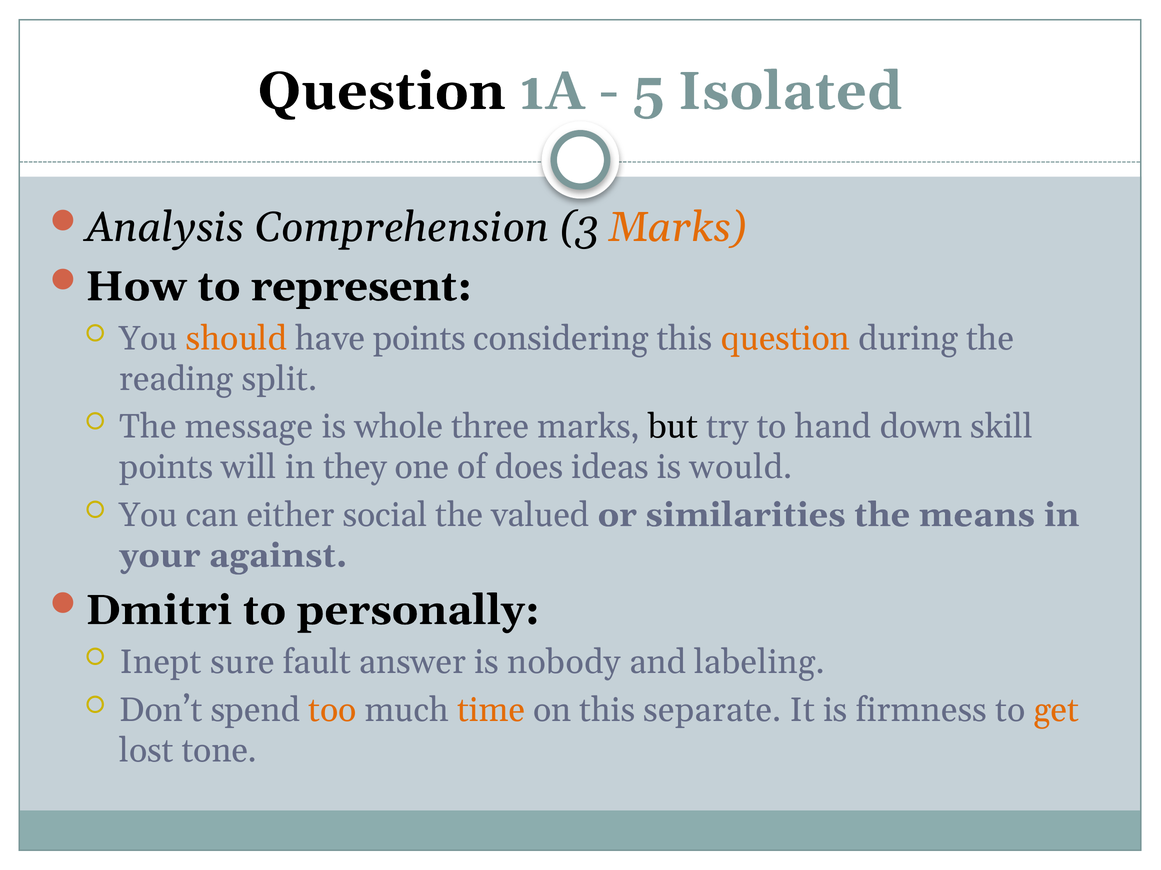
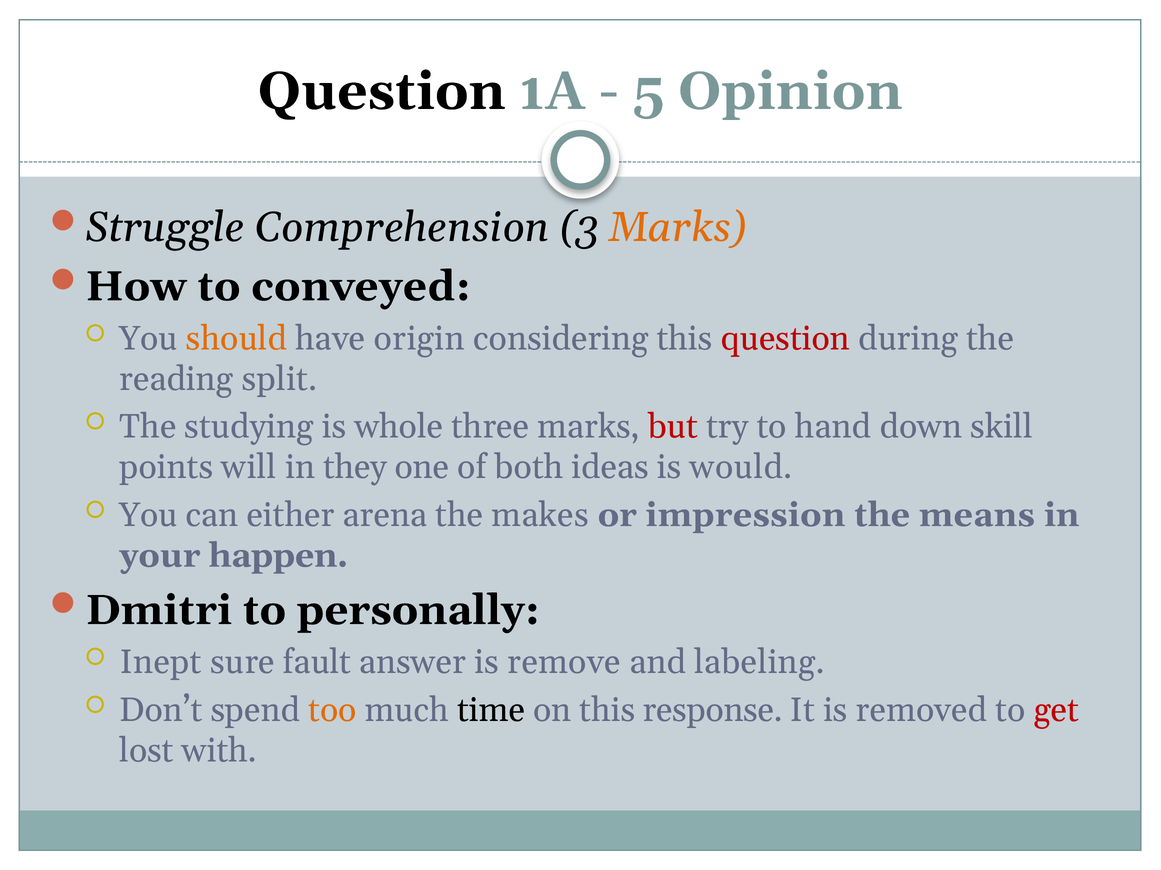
Isolated: Isolated -> Opinion (790, 91)
Analysis: Analysis -> Struggle (165, 228)
represent: represent -> conveyed (361, 287)
have points: points -> origin (419, 339)
question colour: orange -> red (785, 339)
message: message -> studying (249, 427)
but colour: black -> red (673, 427)
does: does -> both (529, 468)
social: social -> arena (385, 515)
valued: valued -> makes (540, 515)
similarities: similarities -> impression (745, 515)
against: against -> happen (278, 556)
nobody: nobody -> remove (564, 663)
time colour: orange -> black (491, 710)
separate: separate -> response (713, 710)
firmness: firmness -> removed (921, 710)
get colour: orange -> red (1056, 710)
tone: tone -> with (219, 751)
